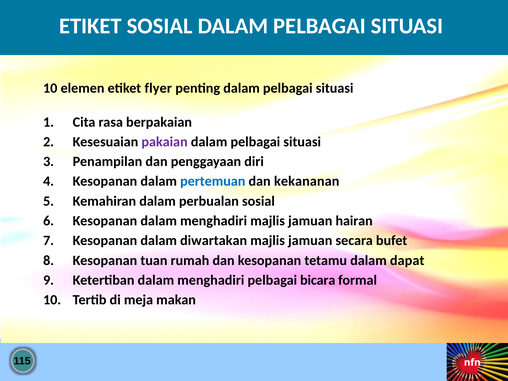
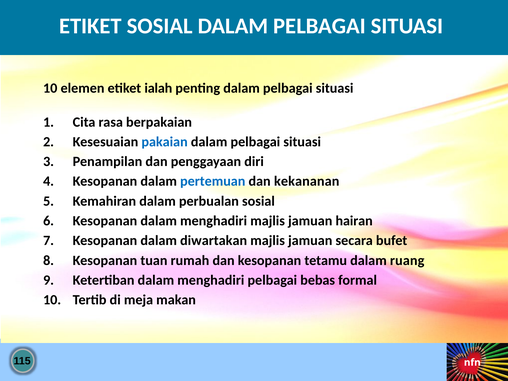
flyer: flyer -> ialah (158, 88)
pakaian colour: purple -> blue (165, 142)
dapat: dapat -> ruang (407, 260)
bicara: bicara -> bebas (318, 280)
